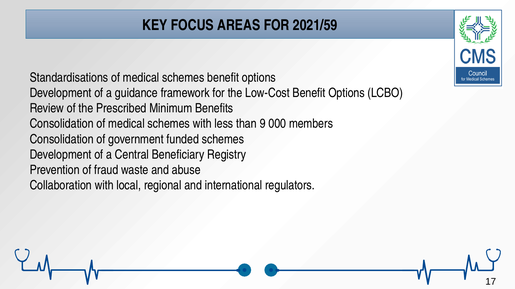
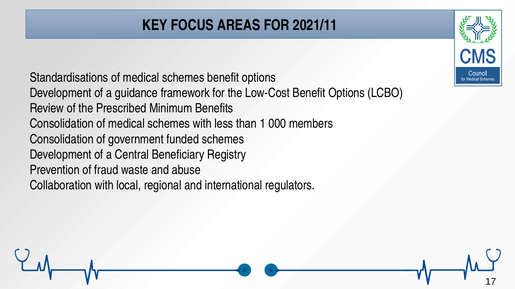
2021/59: 2021/59 -> 2021/11 (315, 25)
9: 9 -> 1 (263, 124)
